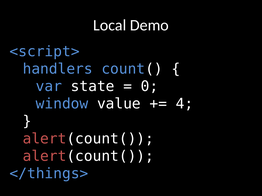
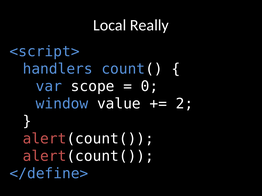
Demo: Demo -> Really (149, 25)
state: state -> scope (93, 87)
4: 4 -> 2 (184, 104)
</things>: </things> -> </define> (49, 174)
